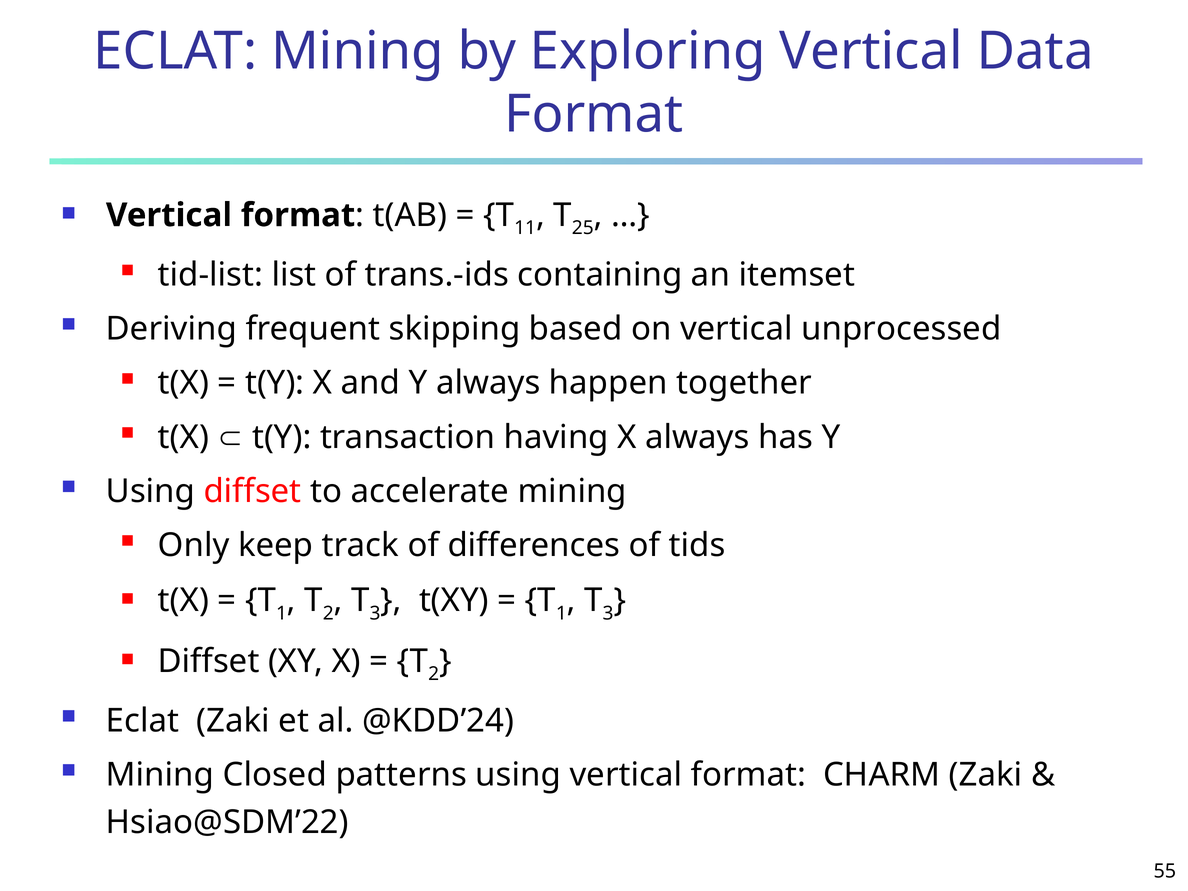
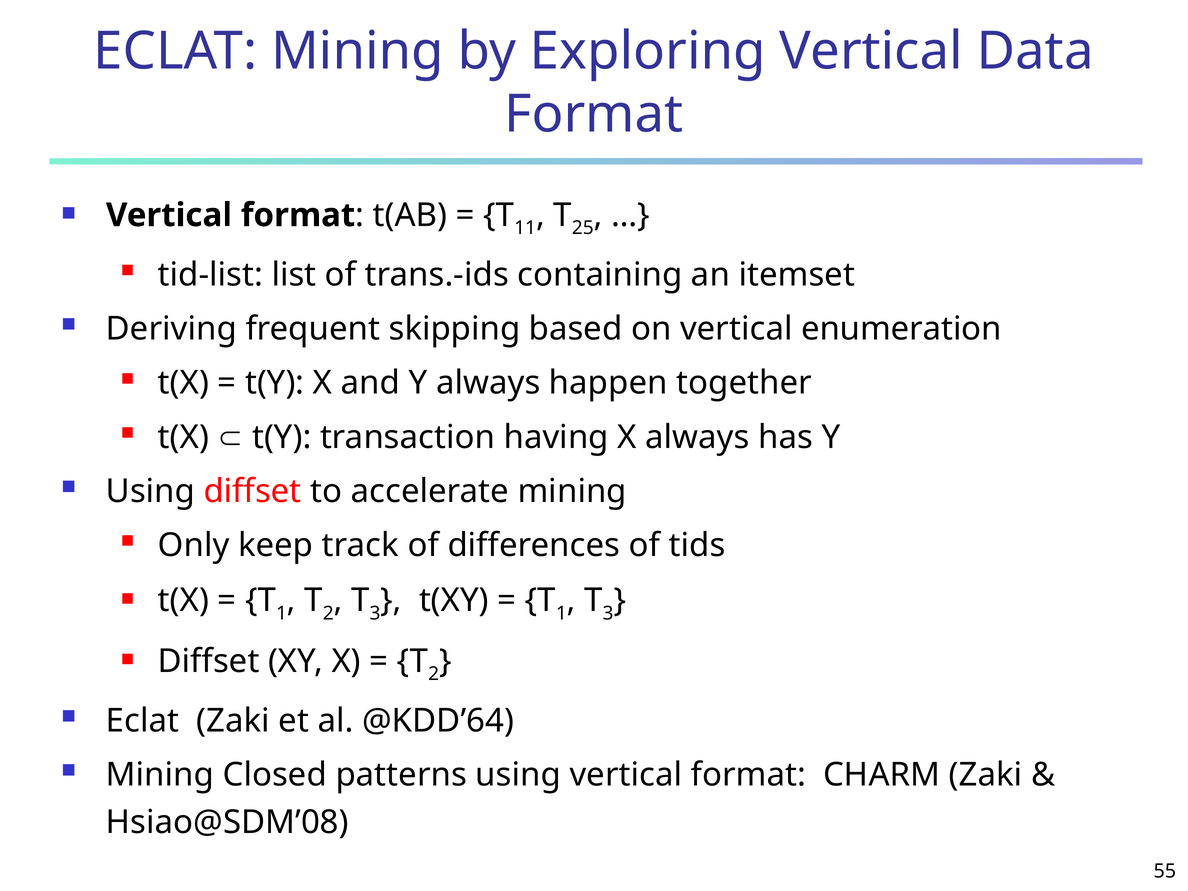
unprocessed: unprocessed -> enumeration (901, 329)
@KDD’24: @KDD’24 -> @KDD’64 (438, 721)
Hsiao@SDM’22: Hsiao@SDM’22 -> Hsiao@SDM’08 (227, 822)
